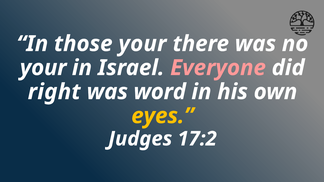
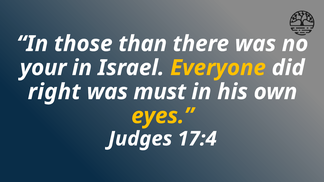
those your: your -> than (143, 44)
Everyone colour: pink -> yellow (218, 68)
word: word -> must (160, 92)
17:2: 17:2 -> 17:4 (197, 139)
